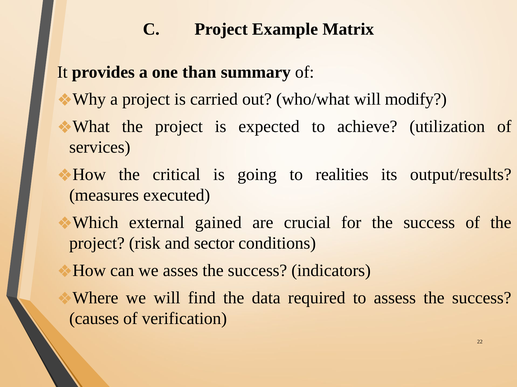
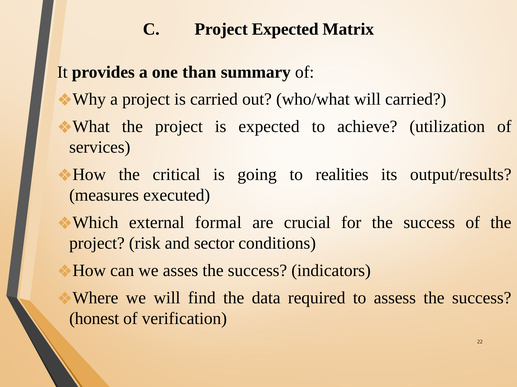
Project Example: Example -> Expected (285, 29)
will modify: modify -> carried (416, 100)
gained: gained -> formal (218, 223)
causes: causes -> honest (94, 319)
